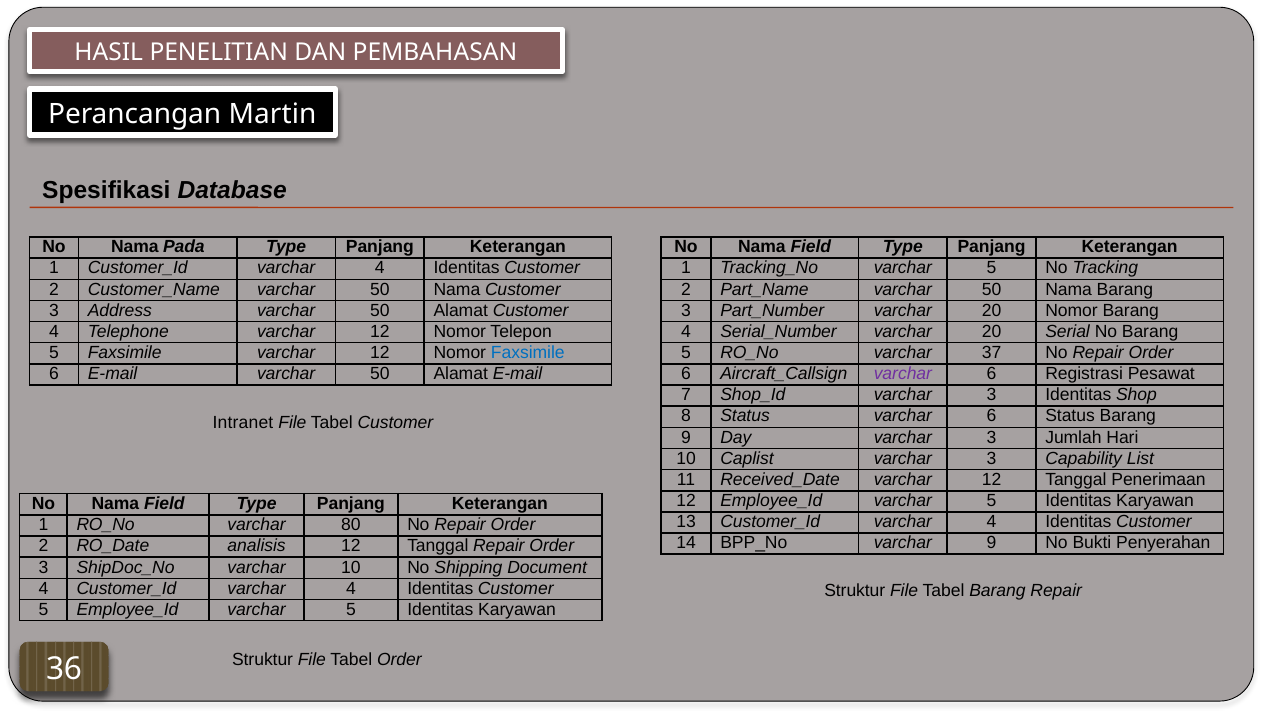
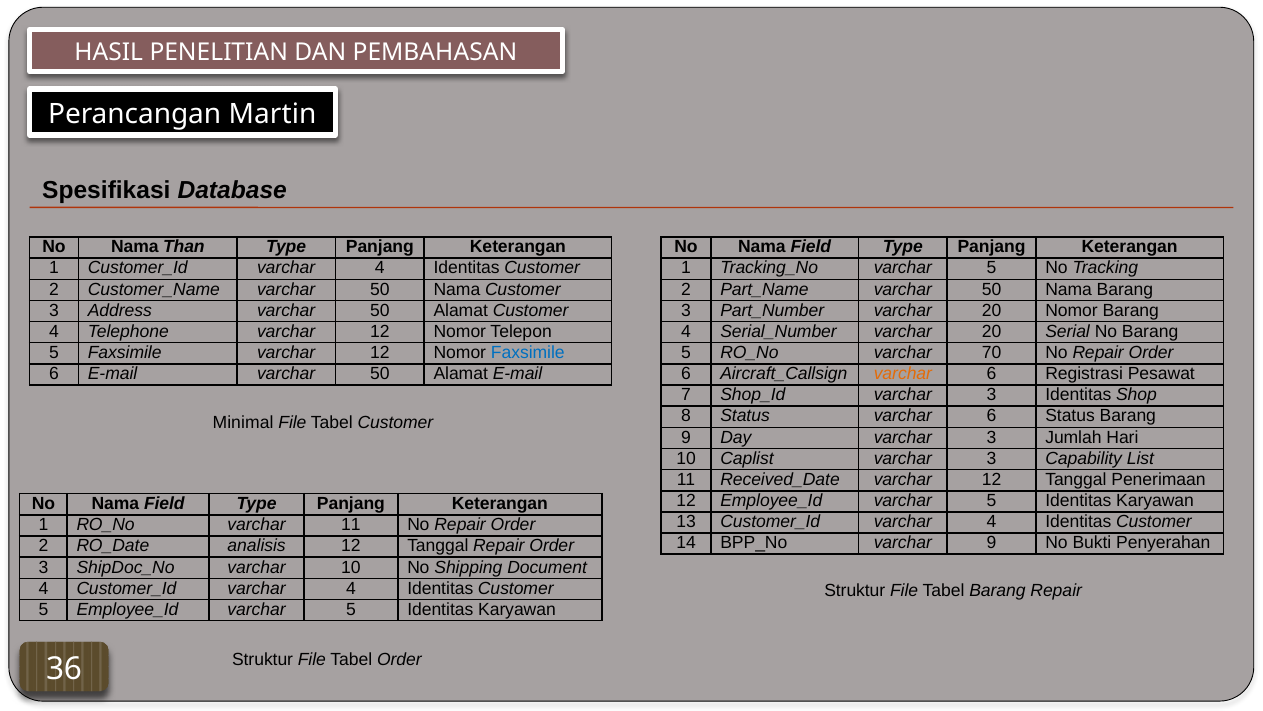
Pada: Pada -> Than (184, 247)
37: 37 -> 70 (992, 352)
varchar colour: purple -> orange (903, 374)
Intranet: Intranet -> Minimal (243, 422)
varchar 80: 80 -> 11 (351, 525)
